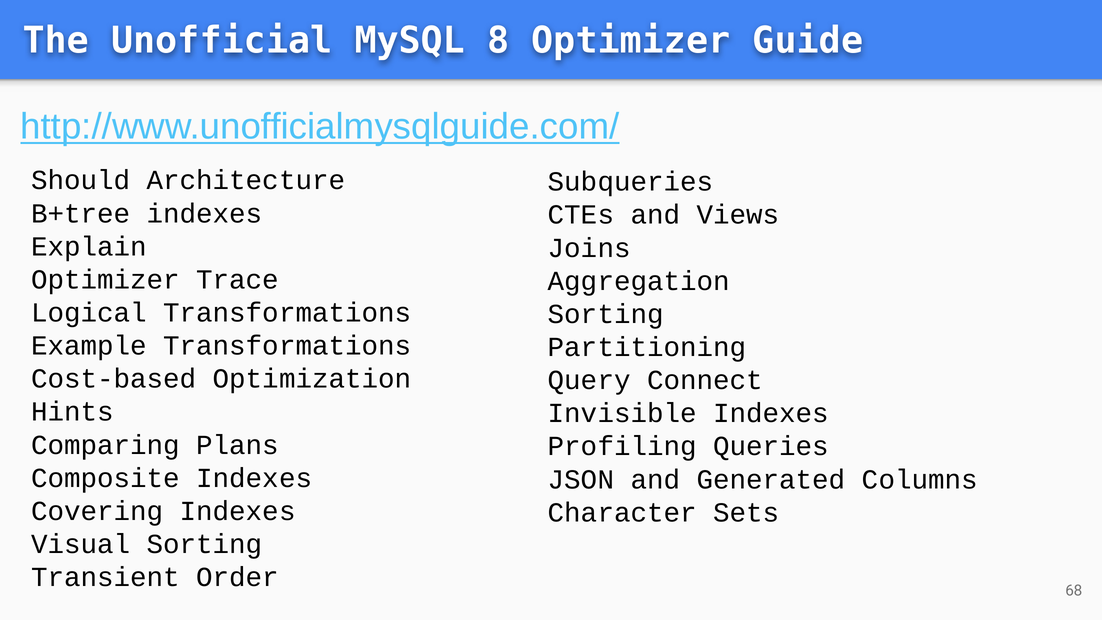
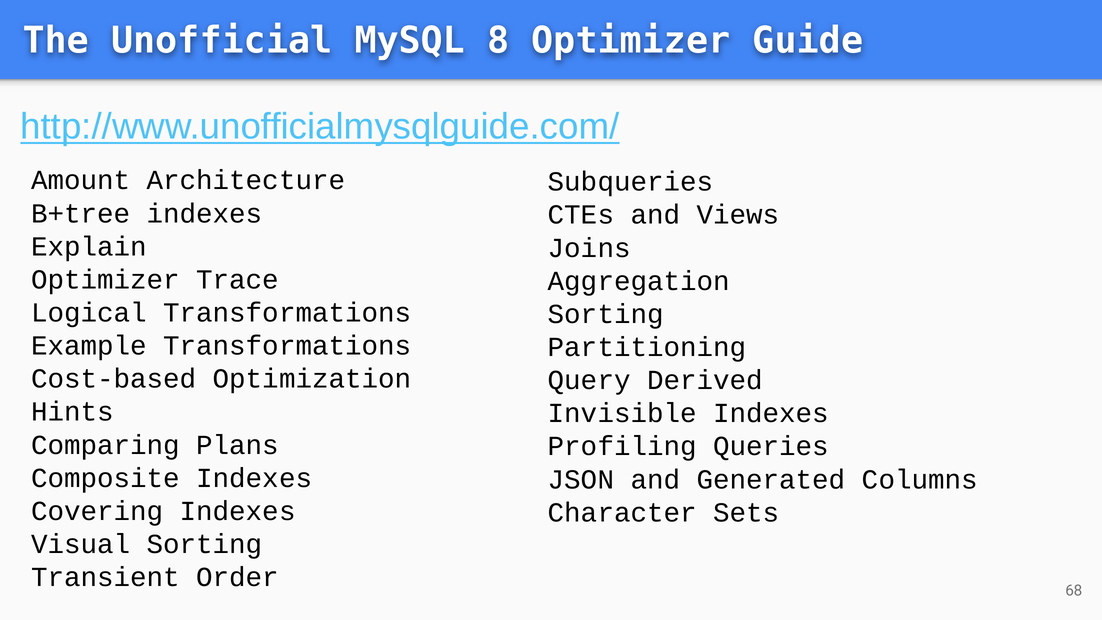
Should: Should -> Amount (81, 180)
Connect: Connect -> Derived (705, 380)
